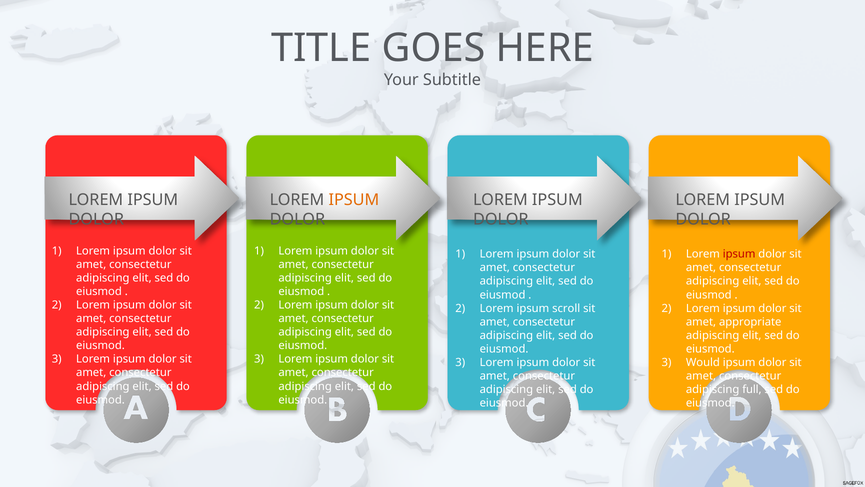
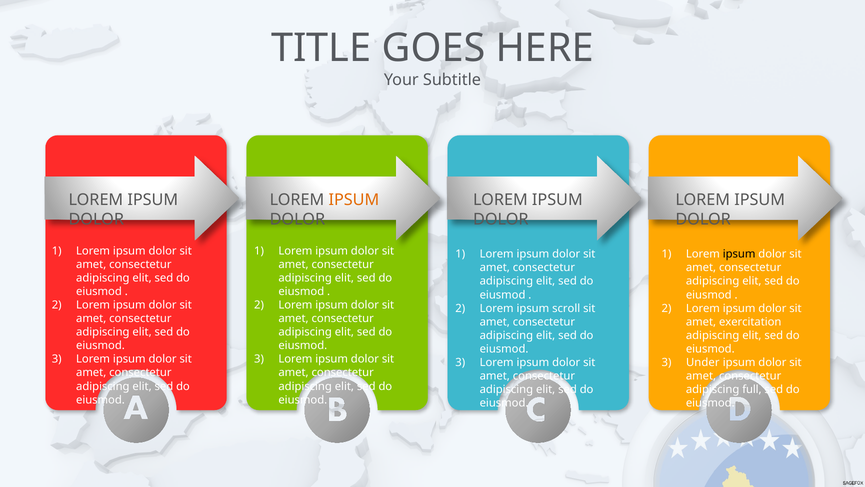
ipsum colour: red -> black (739, 254)
appropriate: appropriate -> exercitation (750, 322)
Would: Would -> Under (703, 362)
